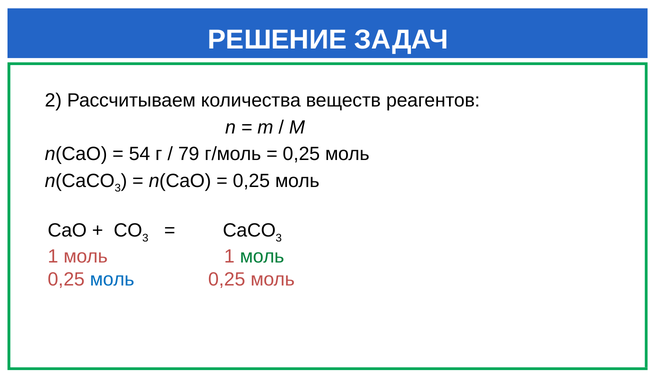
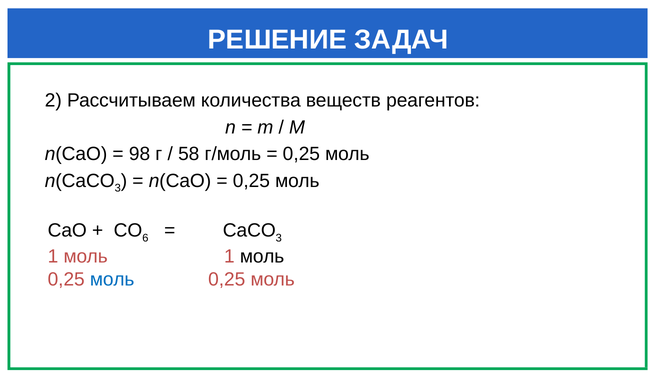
54: 54 -> 98 (140, 154)
79: 79 -> 58 (189, 154)
3: 3 -> 6 (145, 238)
моль colour: green -> black (262, 256)
